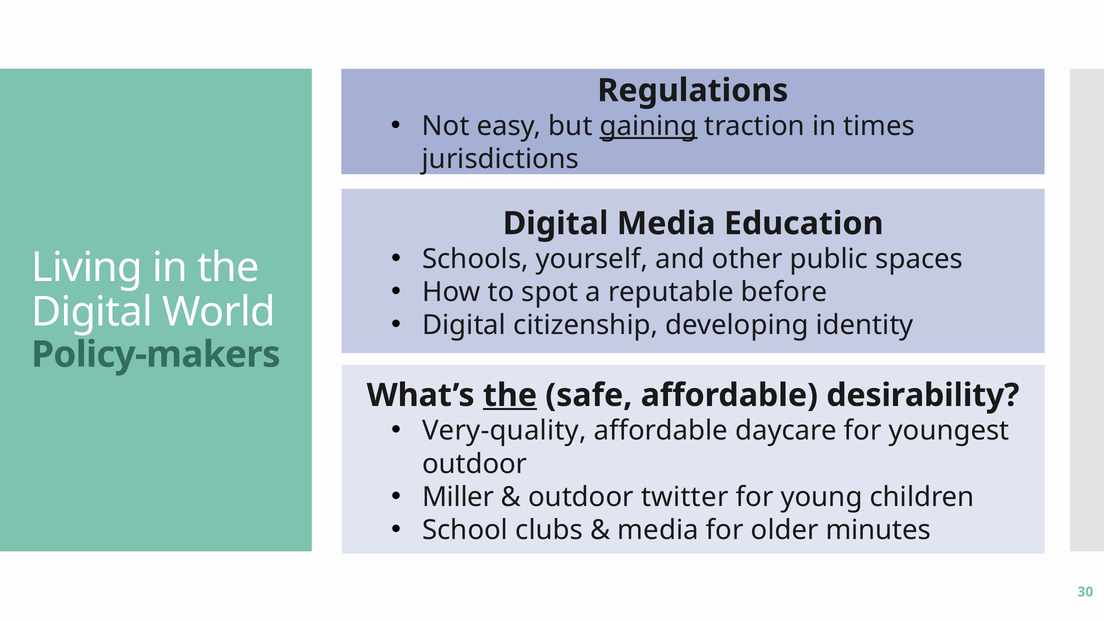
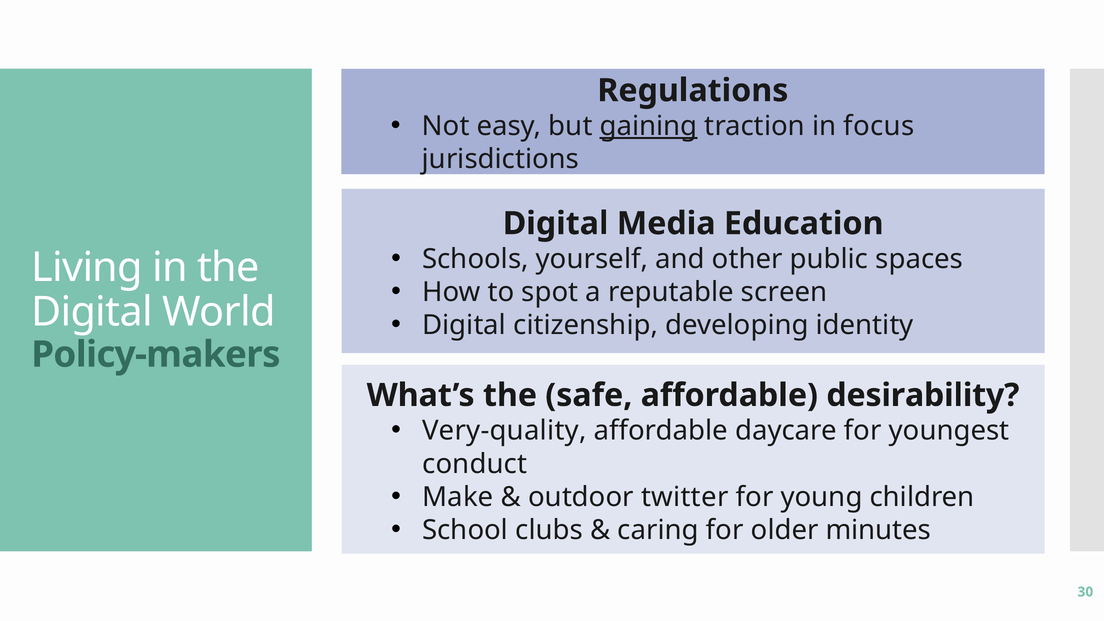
times: times -> focus (879, 126)
before: before -> screen (784, 292)
the underline: present -> none (510, 395)
outdoor: outdoor -> conduct (475, 464)
Miller: Miller -> Make (458, 497)
media: media -> caring (658, 530)
